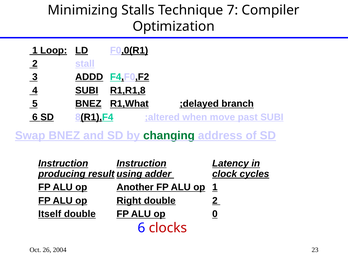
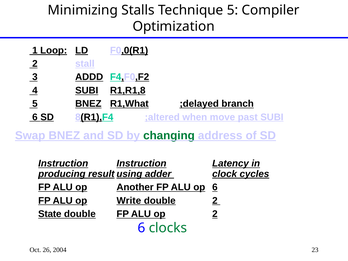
Technique 7: 7 -> 5 (233, 10)
op 1: 1 -> 6 (215, 187)
Right: Right -> Write (129, 201)
Itself: Itself -> State (50, 214)
op 0: 0 -> 2 (215, 214)
clocks colour: red -> green (168, 228)
